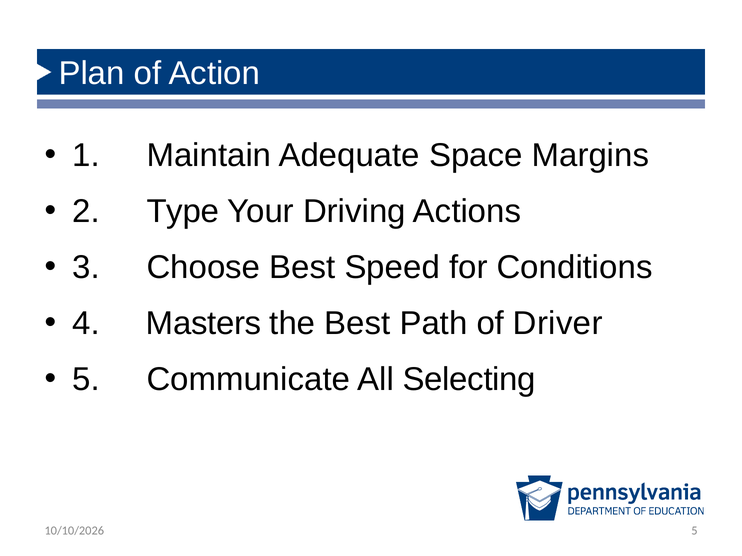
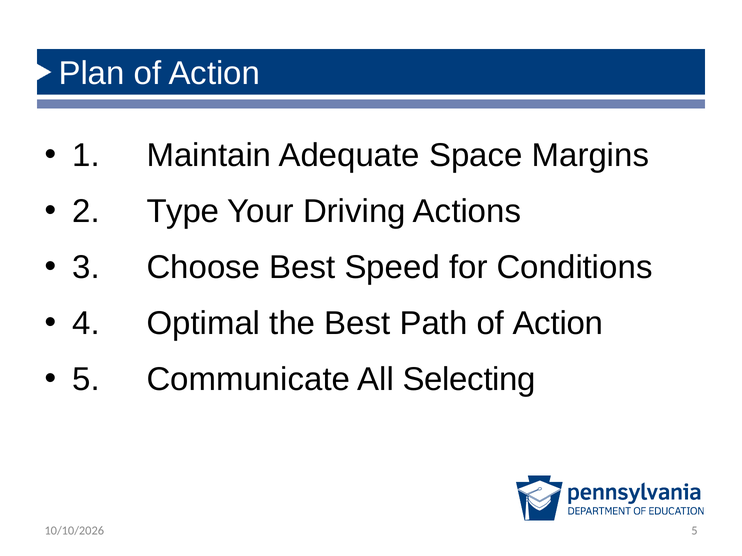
Masters: Masters -> Optimal (203, 324)
Path of Driver: Driver -> Action (558, 324)
